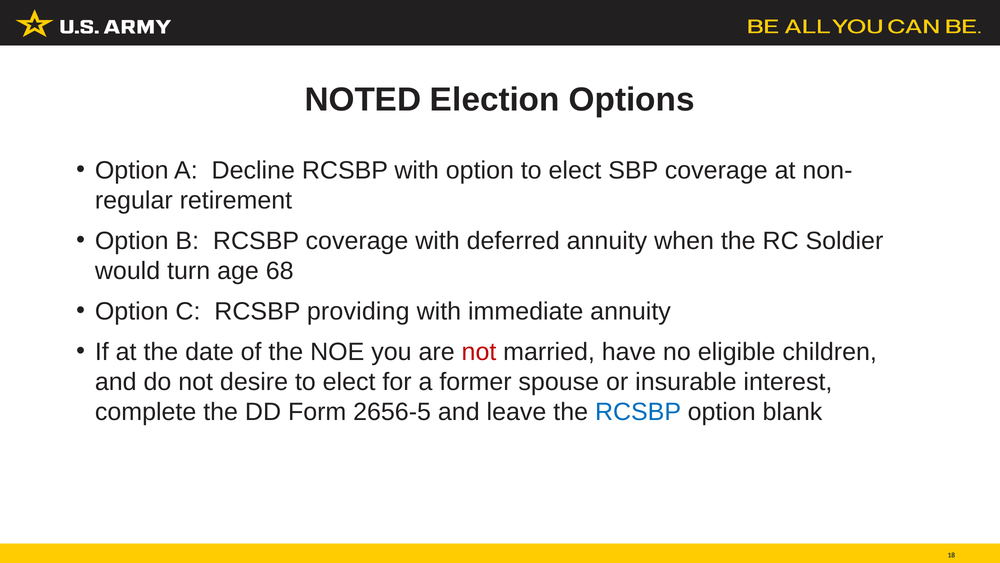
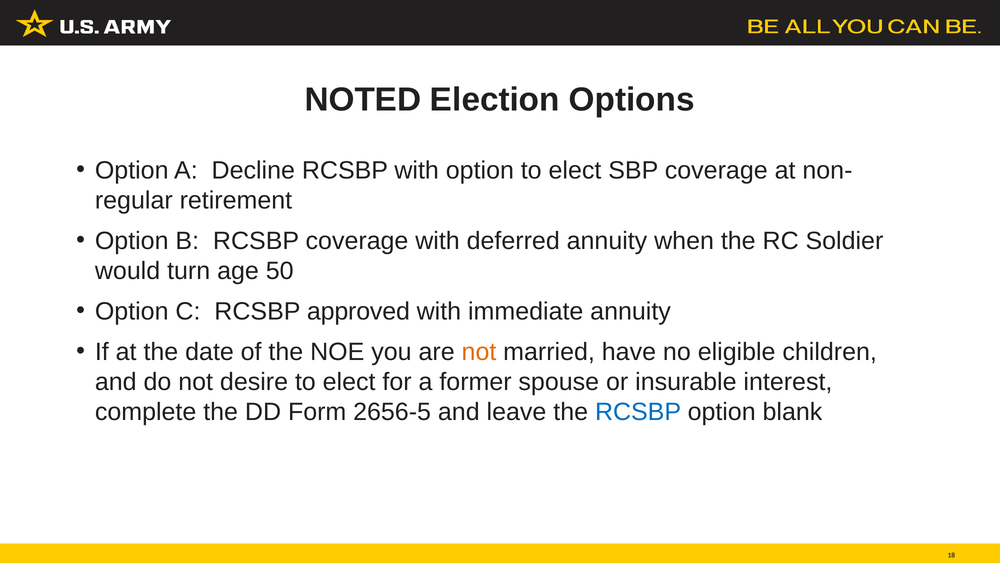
68: 68 -> 50 (280, 271)
providing: providing -> approved (358, 311)
not colour: red -> orange (479, 352)
